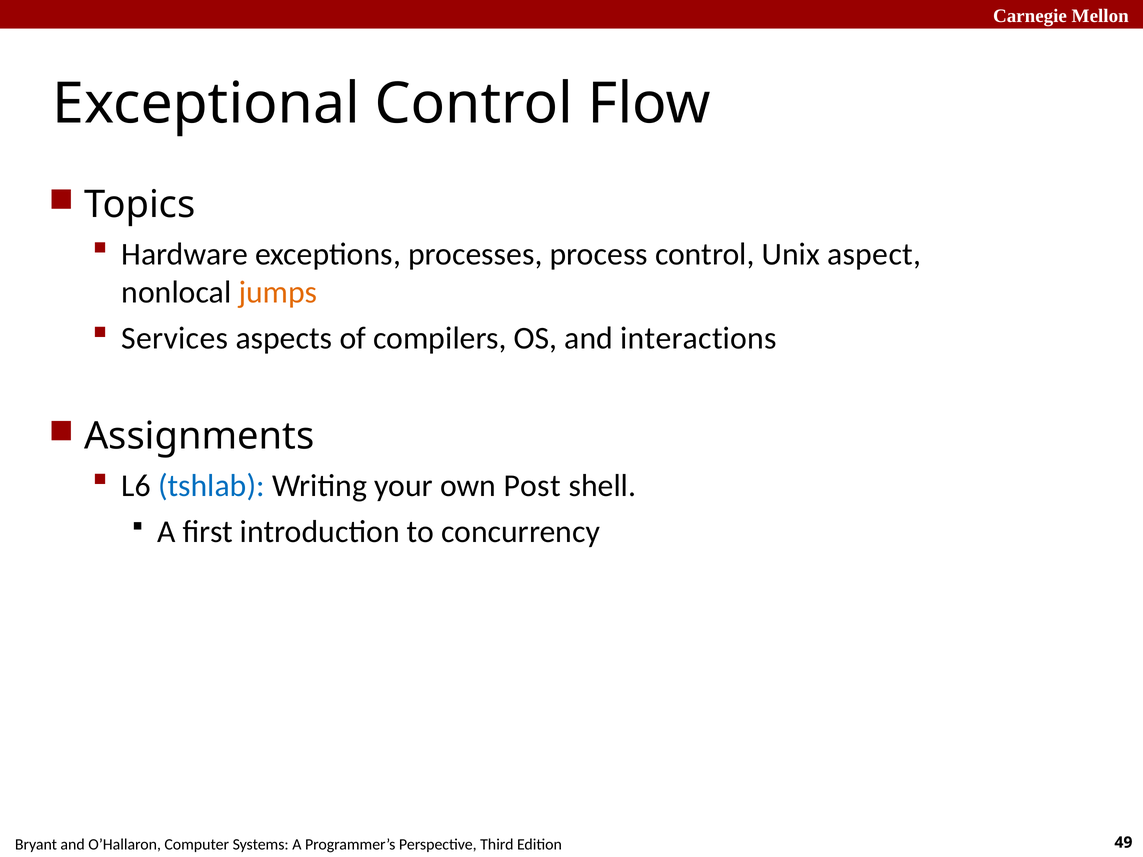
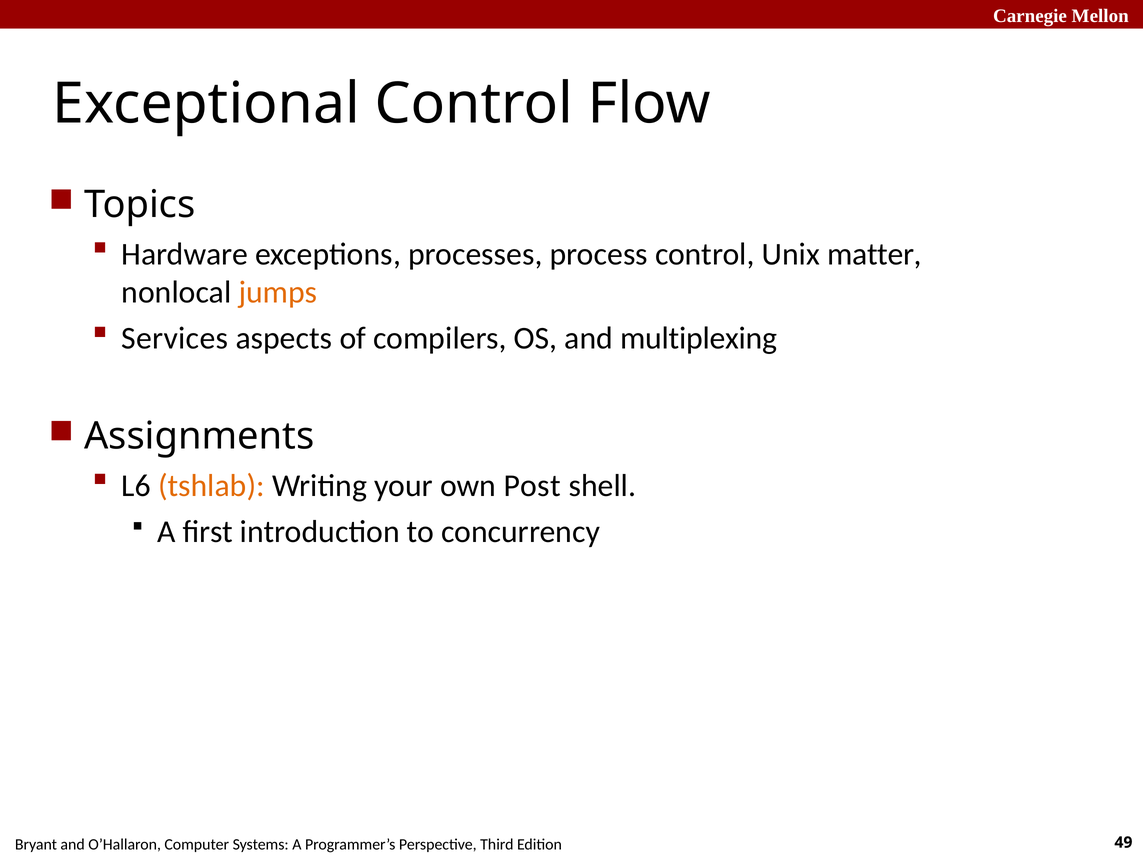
aspect: aspect -> matter (874, 254)
interactions: interactions -> multiplexing (699, 338)
tshlab colour: blue -> orange (211, 486)
